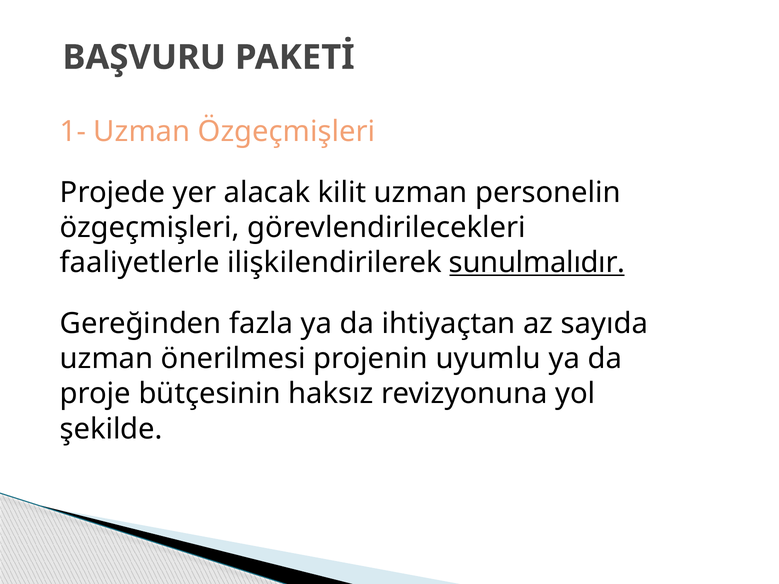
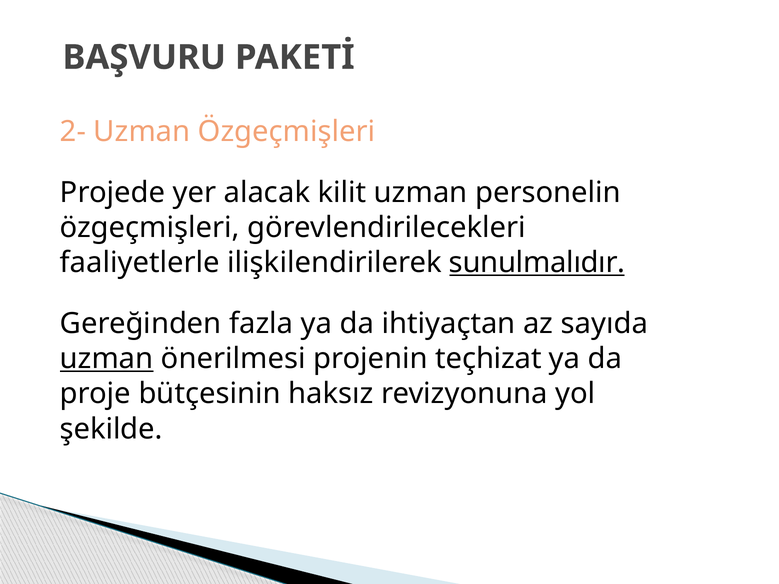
1-: 1- -> 2- (73, 132)
uzman underline: none -> present (107, 359)
uyumlu: uyumlu -> teçhizat (489, 359)
